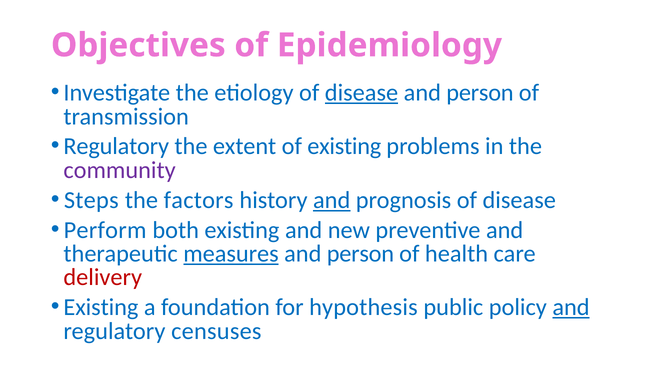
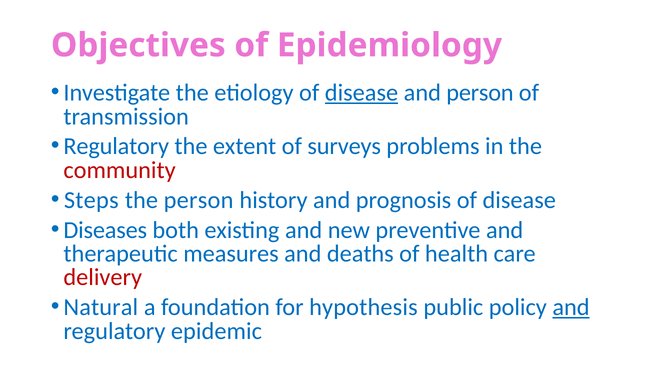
of existing: existing -> surveys (344, 146)
community colour: purple -> red (120, 170)
the factors: factors -> person (199, 200)
and underline: present -> none (332, 200)
Perform: Perform -> Diseases (105, 230)
measures underline: present -> none (231, 254)
person: person -> deaths (360, 254)
Existing: Existing -> Natural (101, 307)
censuses: censuses -> epidemic (216, 331)
